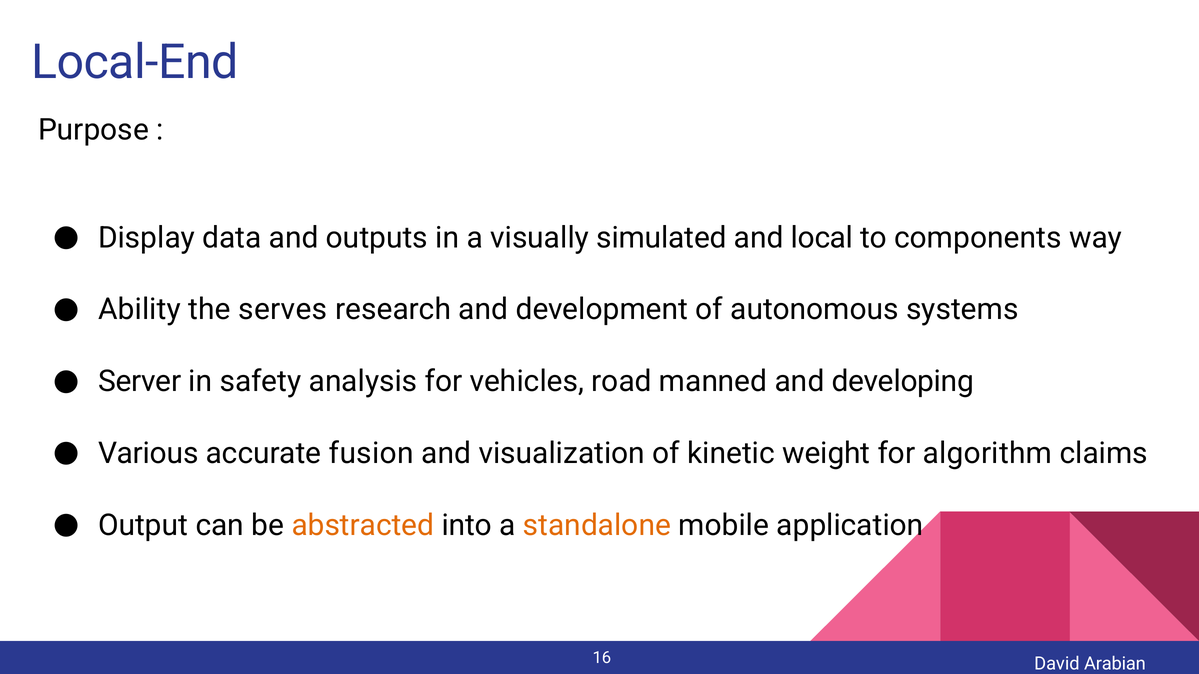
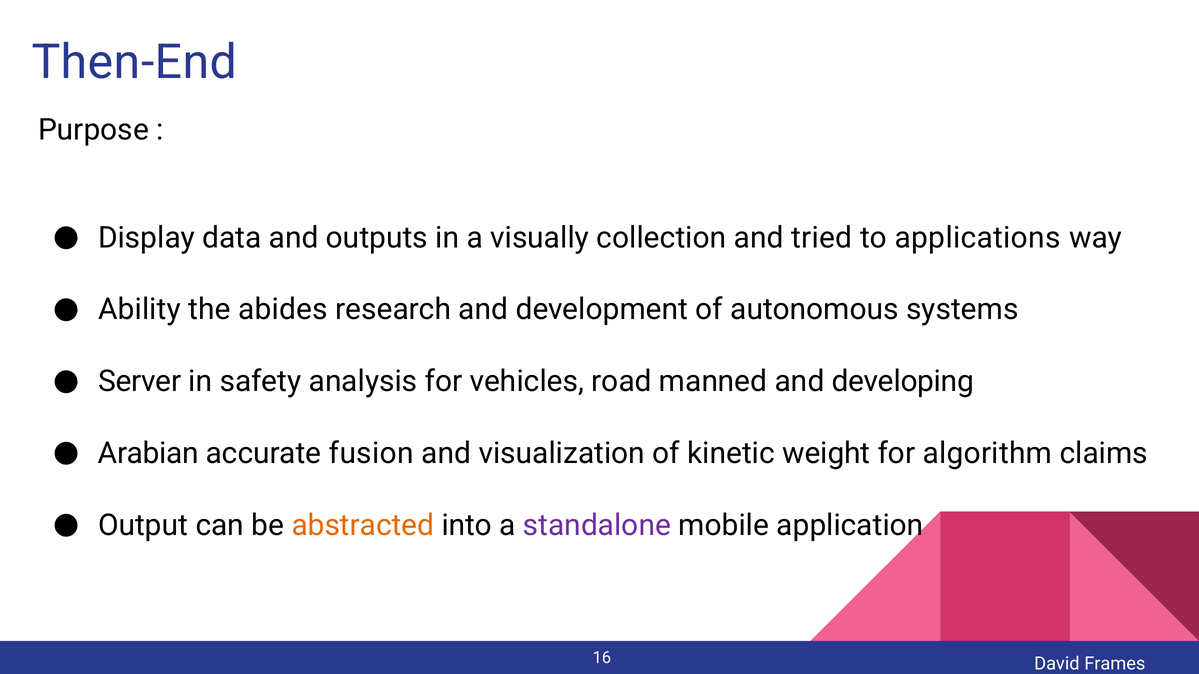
Local-End: Local-End -> Then-End (134, 63)
simulated: simulated -> collection (661, 238)
local: local -> tried (822, 238)
components: components -> applications (978, 238)
serves: serves -> abides (283, 310)
Various: Various -> Arabian (148, 454)
standalone colour: orange -> purple (597, 526)
Arabian: Arabian -> Frames (1115, 664)
